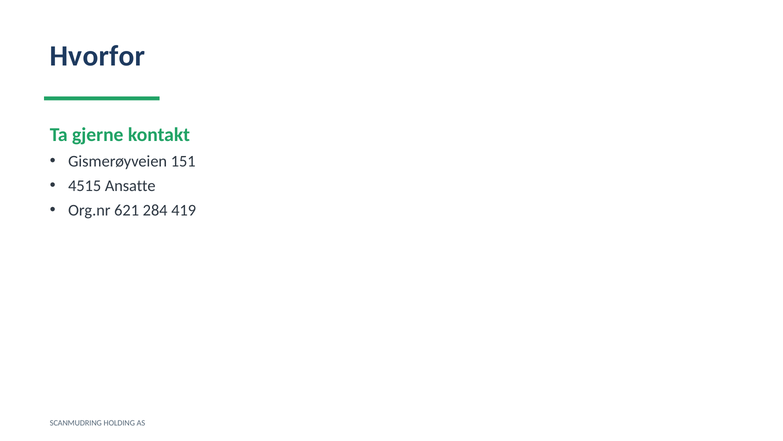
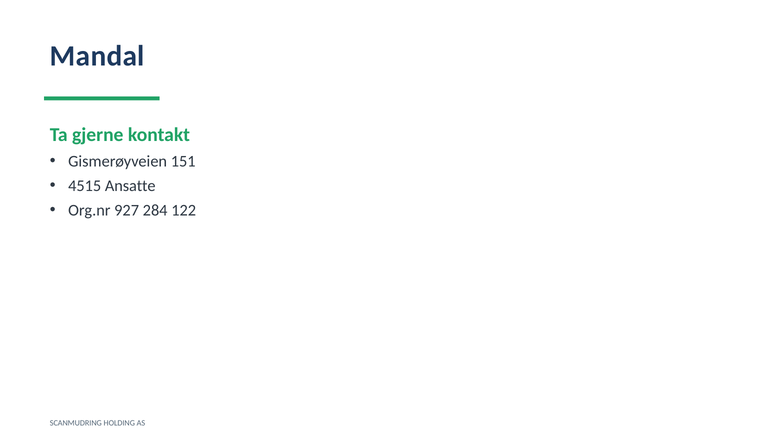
Hvorfor: Hvorfor -> Mandal (97, 56)
621: 621 -> 927 (127, 210)
419: 419 -> 122 (184, 210)
